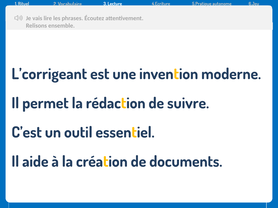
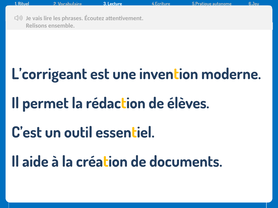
suivre: suivre -> élèves (188, 104)
